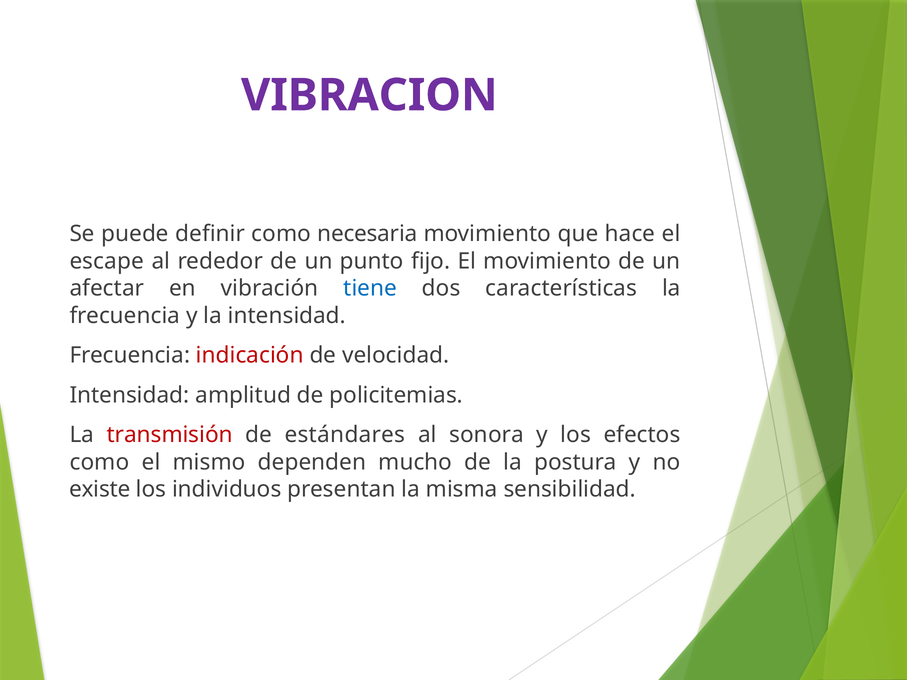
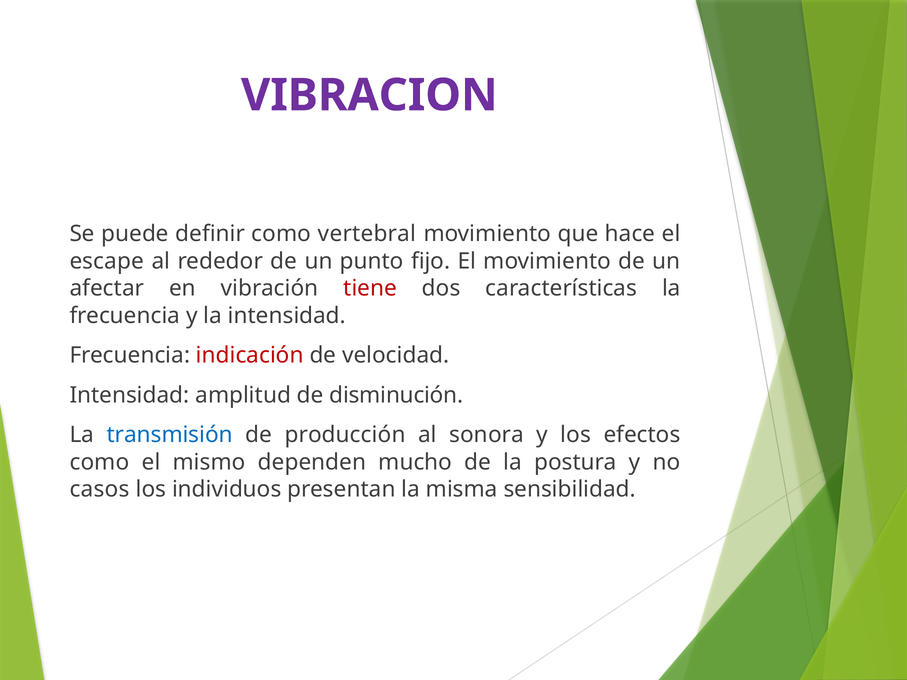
necesaria: necesaria -> vertebral (367, 234)
tiene colour: blue -> red (370, 288)
policitemias: policitemias -> disminución (396, 395)
transmisión colour: red -> blue (170, 435)
estándares: estándares -> producción (345, 435)
existe: existe -> casos (100, 490)
